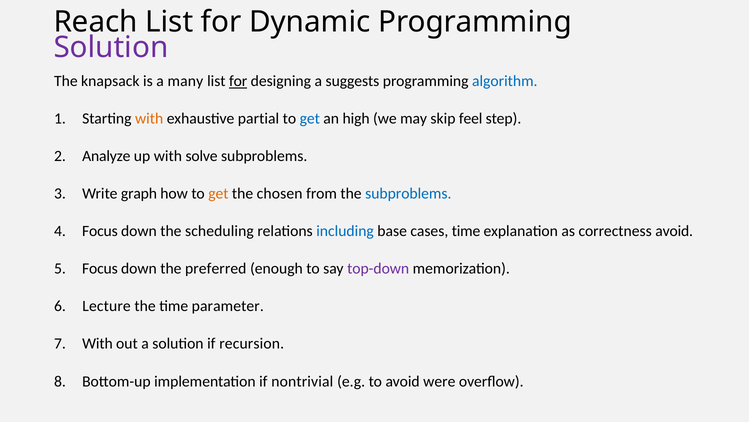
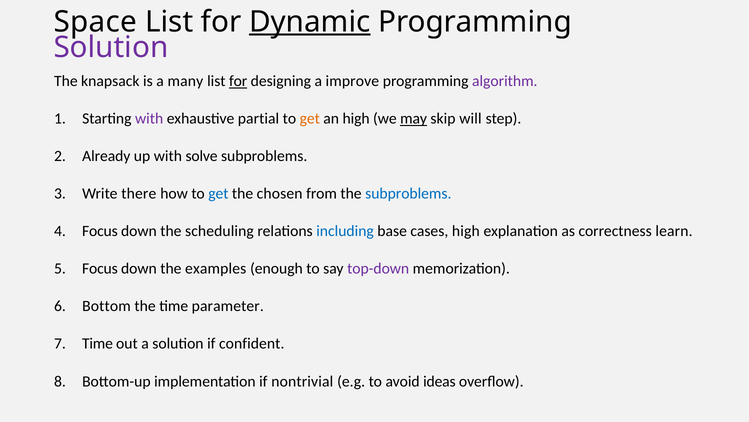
Reach: Reach -> Space (95, 22)
Dynamic underline: none -> present (310, 22)
suggests: suggests -> improve (352, 81)
algorithm colour: blue -> purple (505, 81)
with colour: orange -> purple (149, 118)
get colour: blue -> orange (310, 118)
may underline: none -> present (414, 118)
feel: feel -> will (470, 118)
Analyze: Analyze -> Already (106, 156)
graph: graph -> there (139, 193)
get colour: orange -> blue (218, 193)
cases time: time -> high (466, 231)
correctness avoid: avoid -> learn (674, 231)
preferred: preferred -> examples (216, 268)
Lecture: Lecture -> Bottom (107, 306)
With: With -> Time (97, 343)
recursion: recursion -> confident (252, 343)
were: were -> ideas (439, 381)
